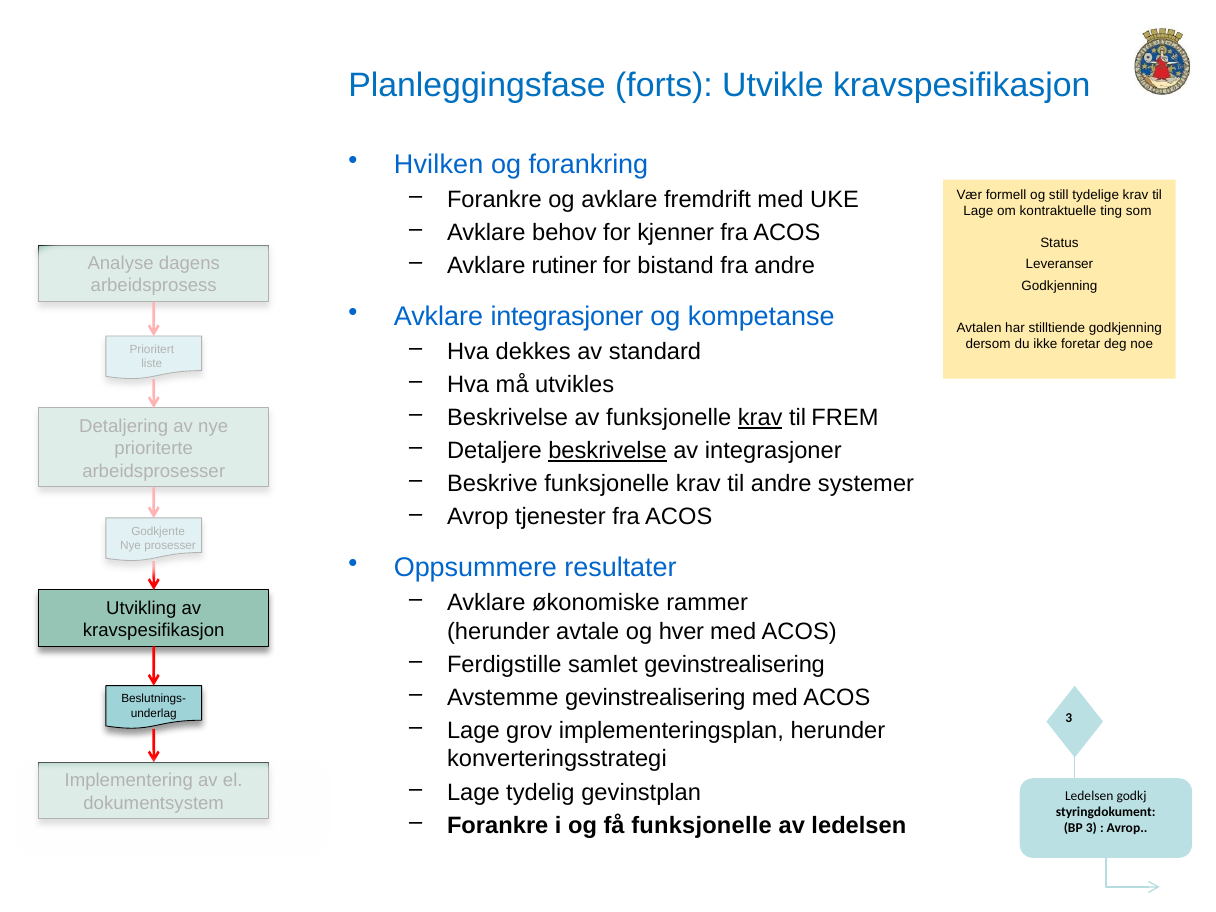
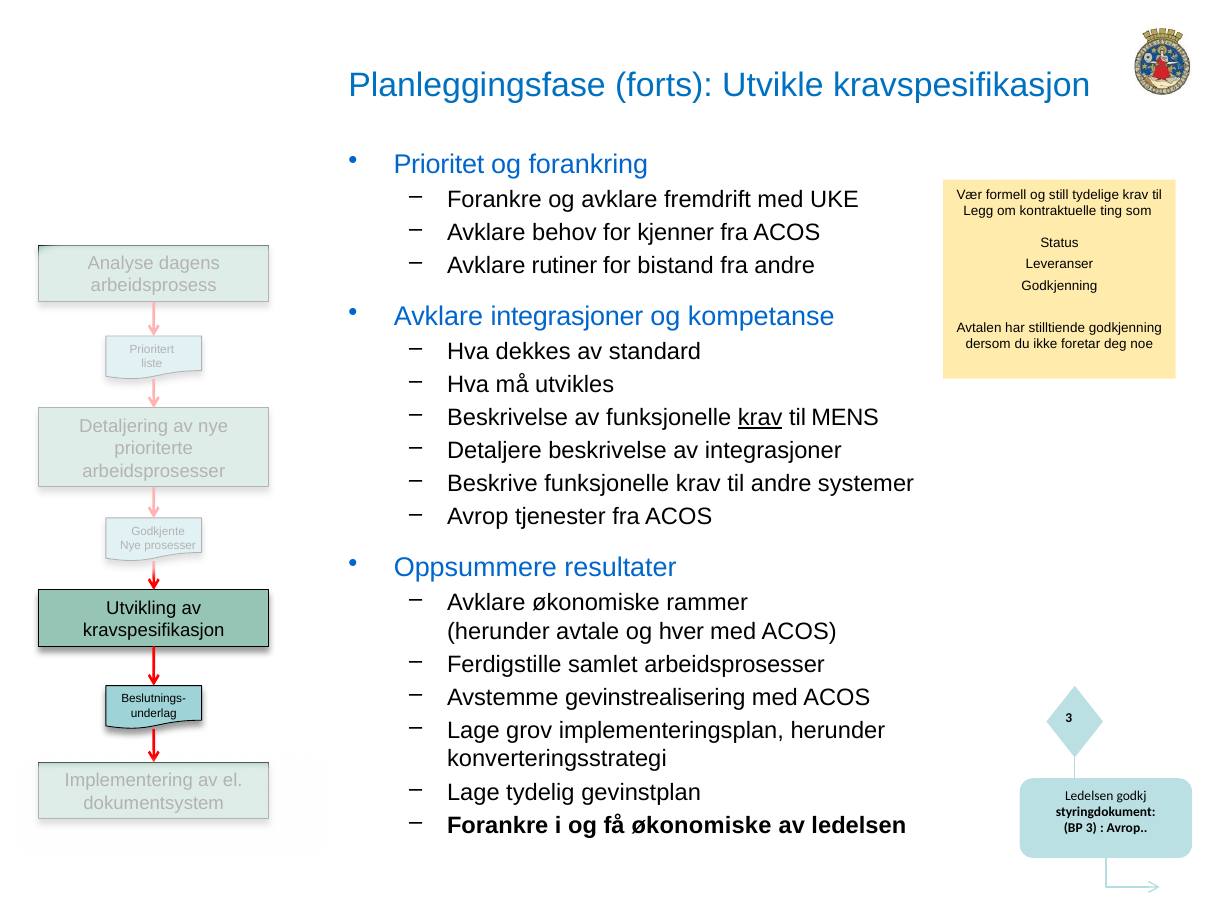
Hvilken: Hvilken -> Prioritet (439, 165)
Lage: Lage -> Legg (978, 211)
FREM: FREM -> MENS (845, 418)
beskrivelse underline: present -> none (607, 451)
samlet gevinstrealisering: gevinstrealisering -> arbeidsprosesser (735, 664)
få funksjonelle: funksjonelle -> økonomiske (702, 825)
